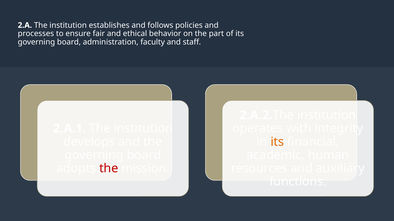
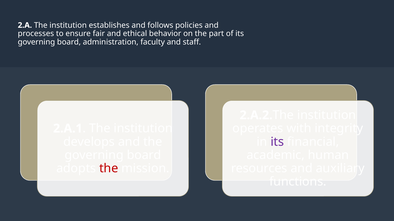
its colour: orange -> purple (277, 142)
